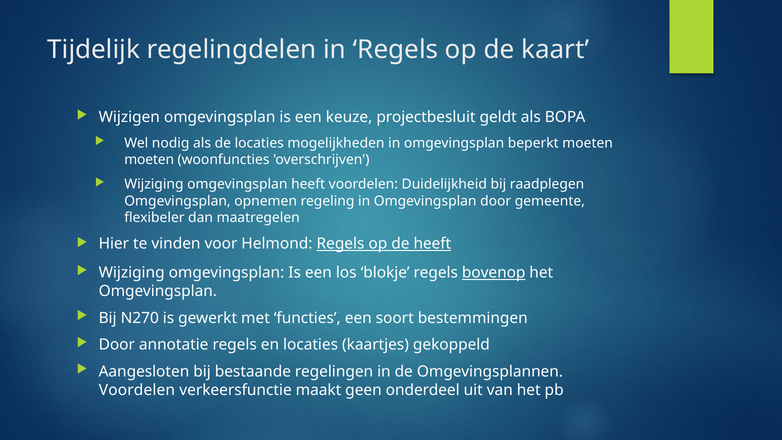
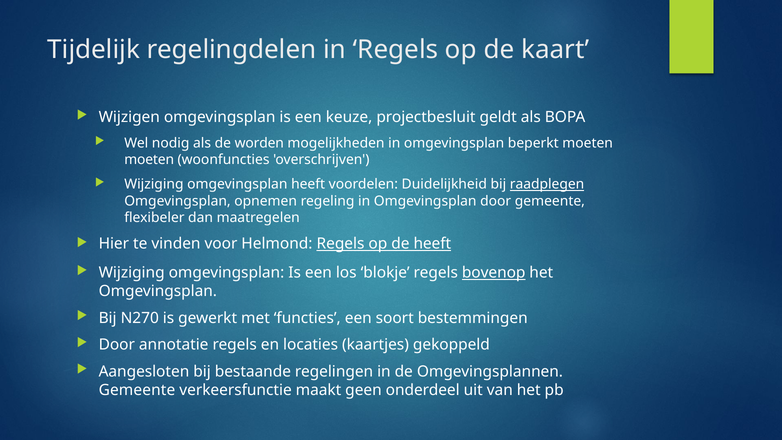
de locaties: locaties -> worden (259, 143)
raadplegen underline: none -> present (547, 184)
Voordelen: Voordelen -> Gemeente (137, 390)
